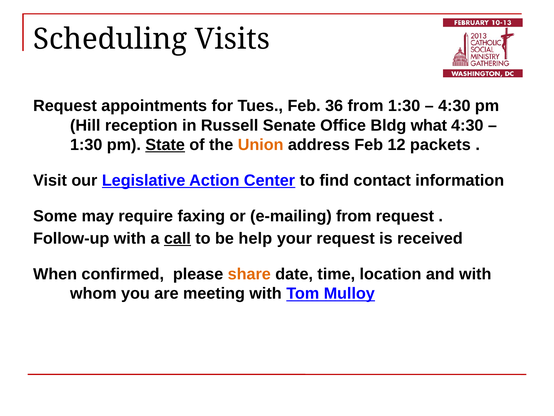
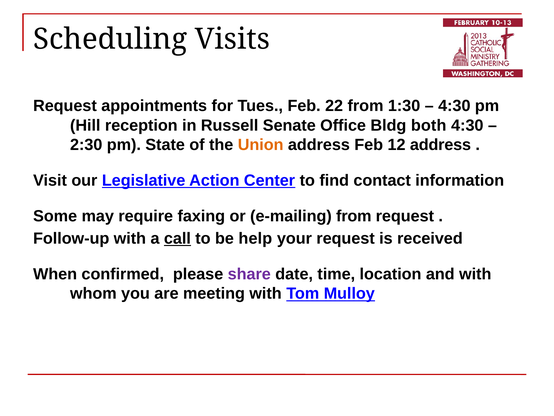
36: 36 -> 22 (334, 106)
what: what -> both (429, 125)
1:30: 1:30 -> 2:30 (86, 145)
State underline: present -> none (165, 145)
12 packets: packets -> address (441, 145)
share colour: orange -> purple (249, 274)
